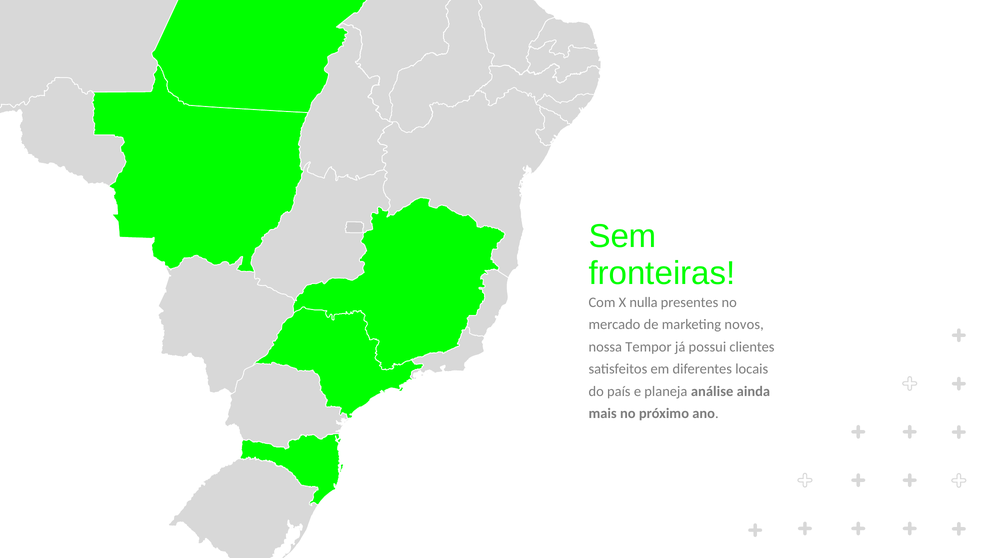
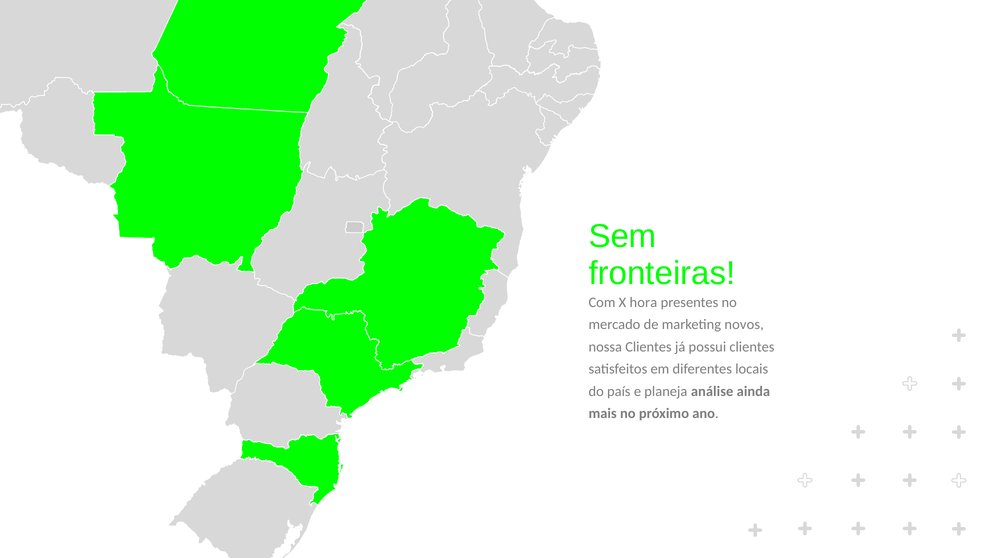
nulla: nulla -> hora (643, 302)
nossa Tempor: Tempor -> Clientes (649, 347)
